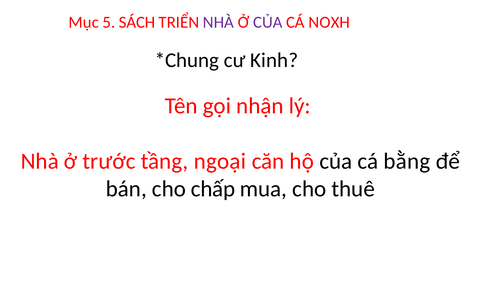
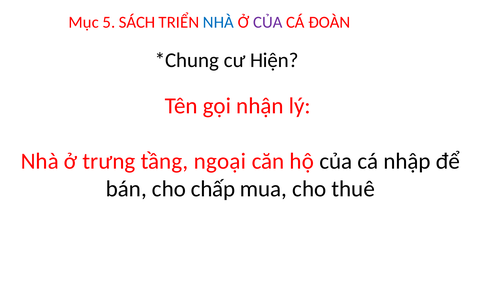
NHÀ colour: purple -> blue (218, 22)
NOXH: NOXH -> ĐOÀN (329, 22)
Kinh: Kinh -> Hiện (274, 60)
trước: trước -> trưng (109, 161)
bằng: bằng -> nhập (407, 161)
